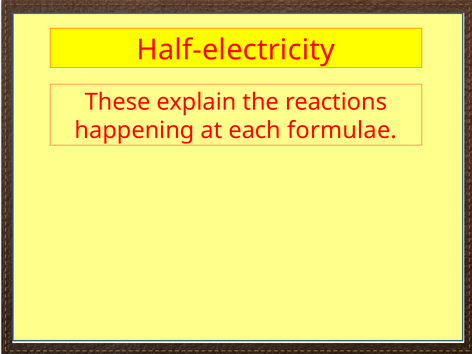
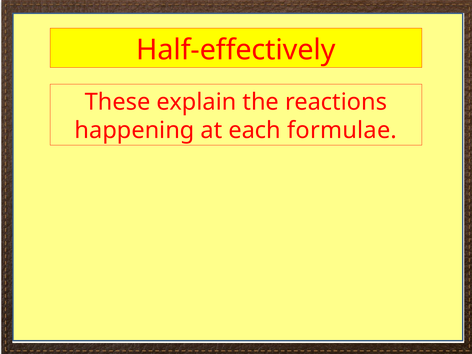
Half-electricity: Half-electricity -> Half-effectively (236, 50)
